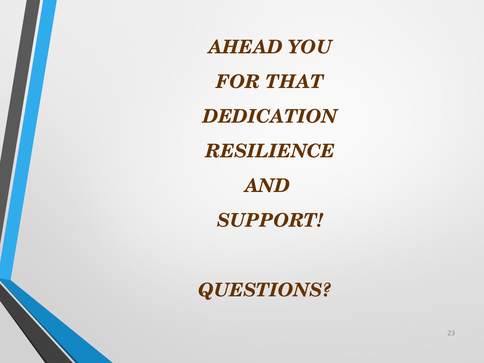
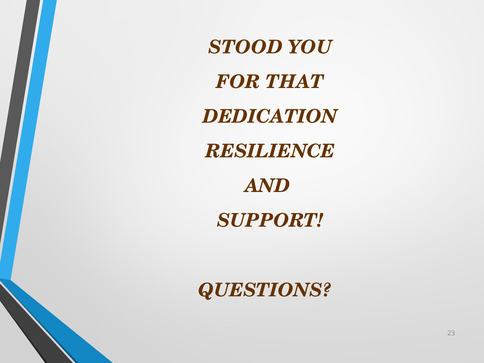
AHEAD: AHEAD -> STOOD (246, 47)
